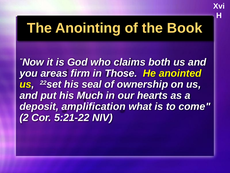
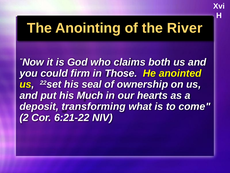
Book: Book -> River (185, 28)
areas: areas -> could (54, 73)
amplification: amplification -> transforming (94, 106)
5:21-22: 5:21-22 -> 6:21-22 (72, 117)
